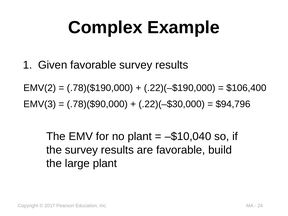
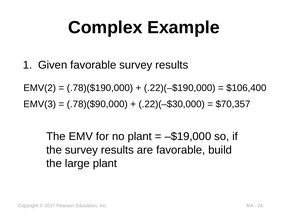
$94,796: $94,796 -> $70,357 (233, 104)
–$10,040: –$10,040 -> –$19,000 (188, 136)
